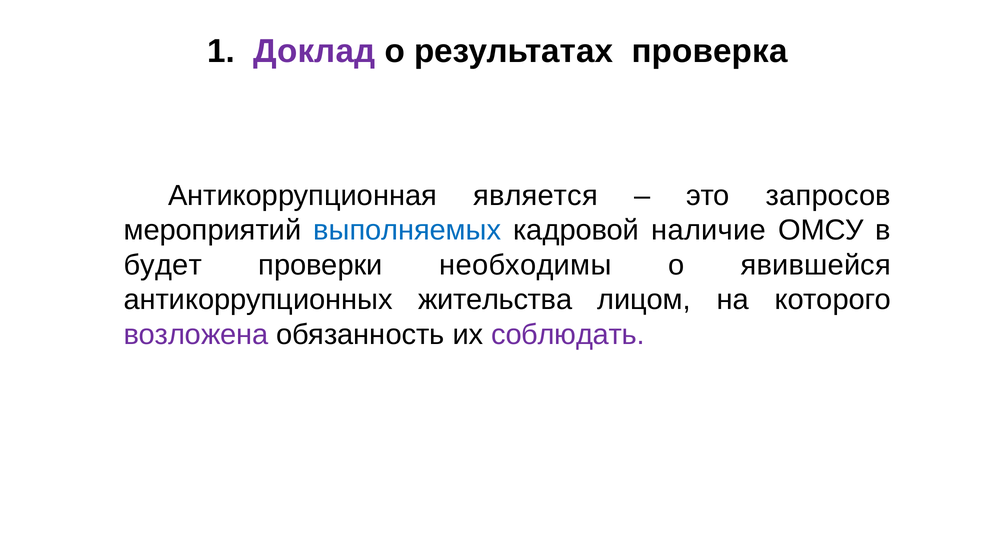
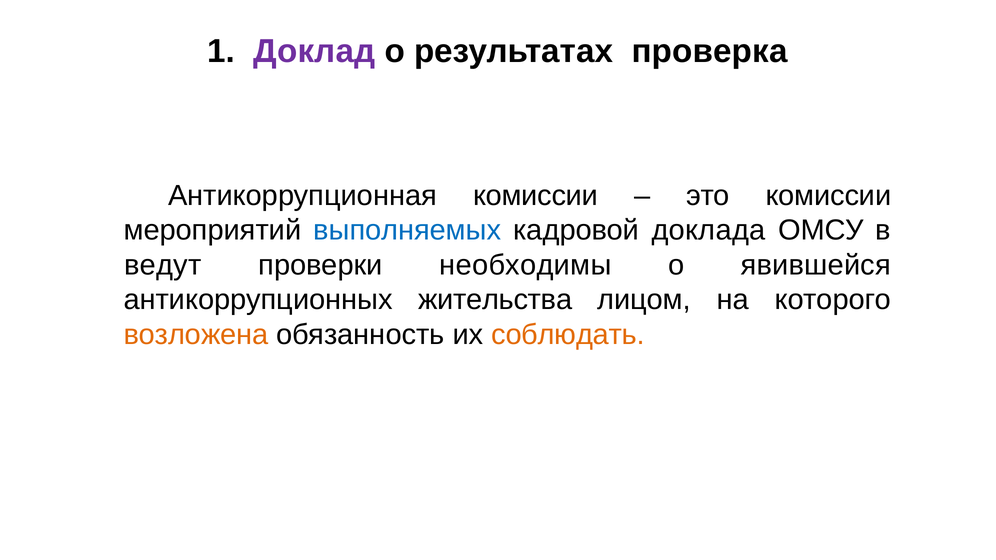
Антикоррупционная является: является -> комиссии (536, 196)
это запросов: запросов -> комиссии (828, 196)
наличие: наличие -> доклада (709, 230)
будет: будет -> ведут (163, 265)
возложена colour: purple -> orange (196, 335)
соблюдать colour: purple -> orange (568, 335)
